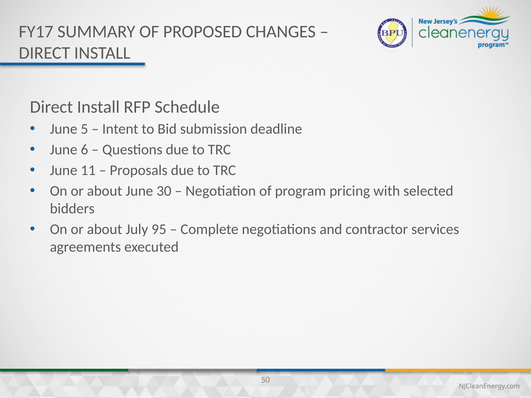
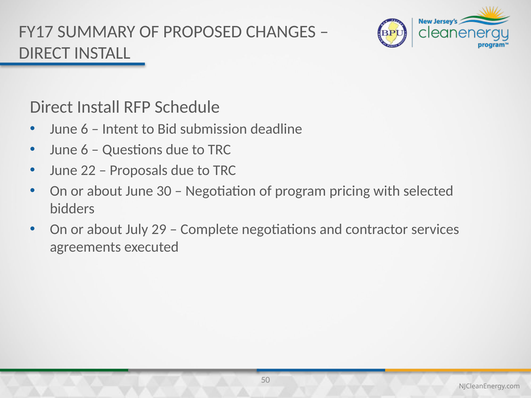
5: 5 -> 6 (84, 129)
11: 11 -> 22 (88, 170)
95: 95 -> 29 (159, 229)
